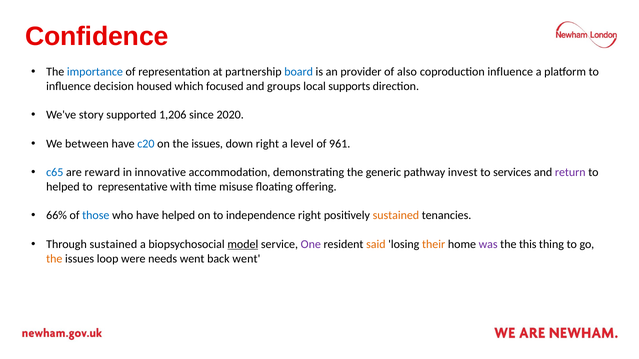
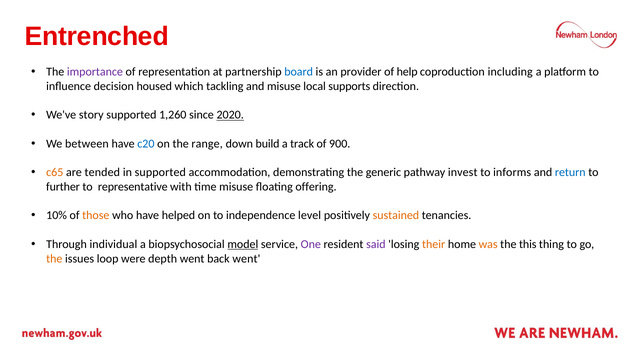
Confidence: Confidence -> Entrenched (97, 37)
importance colour: blue -> purple (95, 72)
also: also -> help (407, 72)
coproduction influence: influence -> including (510, 72)
focused: focused -> tackling (225, 86)
and groups: groups -> misuse (284, 86)
1,206: 1,206 -> 1,260 (173, 115)
2020 underline: none -> present (230, 115)
on the issues: issues -> range (207, 144)
down right: right -> build (268, 144)
level: level -> track (302, 144)
961: 961 -> 900 (340, 144)
c65 colour: blue -> orange (55, 173)
reward: reward -> tended (102, 173)
in innovative: innovative -> supported (160, 173)
services: services -> informs (512, 173)
return colour: purple -> blue (570, 173)
helped: helped -> further (63, 187)
66%: 66% -> 10% (57, 216)
those colour: blue -> orange (96, 216)
independence right: right -> level (310, 216)
Through sustained: sustained -> individual (113, 245)
said colour: orange -> purple (376, 245)
was colour: purple -> orange (488, 245)
needs: needs -> depth (163, 259)
